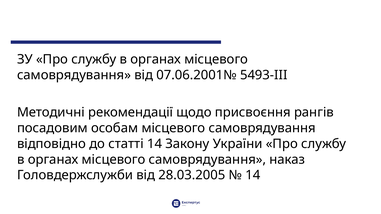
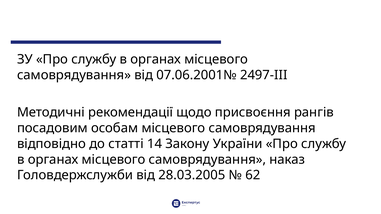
5493-III: 5493-III -> 2497-III (264, 75)
14: 14 -> 62 (253, 175)
